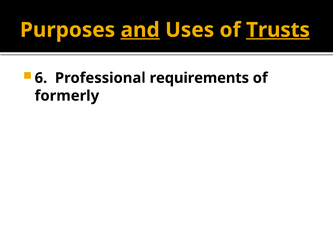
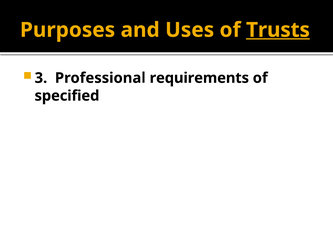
and underline: present -> none (140, 30)
6: 6 -> 3 (41, 78)
formerly: formerly -> specified (67, 96)
